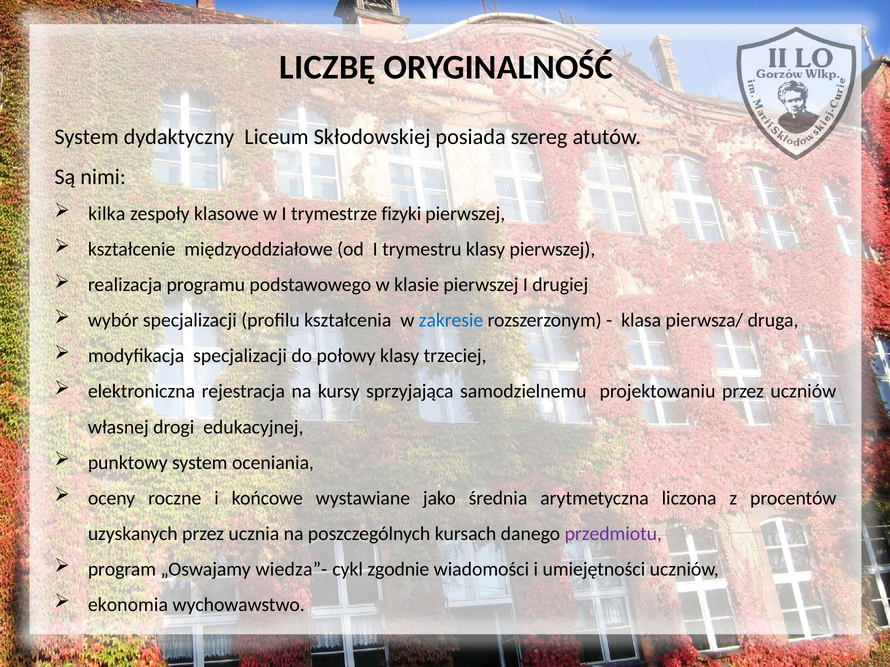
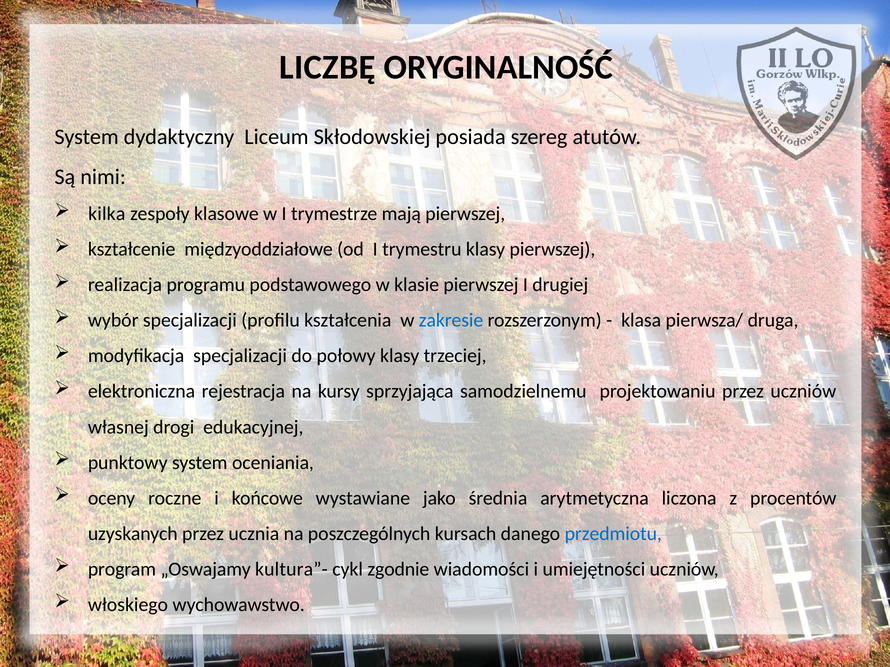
fizyki: fizyki -> mają (401, 214)
przedmiotu colour: purple -> blue (613, 534)
wiedza”-: wiedza”- -> kultura”- (291, 570)
ekonomia: ekonomia -> włoskiego (128, 605)
